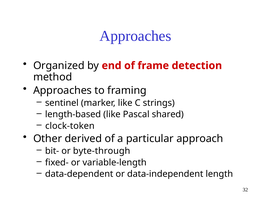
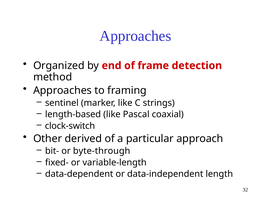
shared: shared -> coaxial (168, 115)
clock-token: clock-token -> clock-switch (70, 126)
